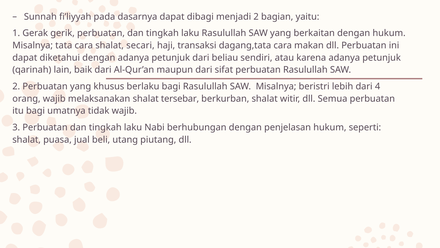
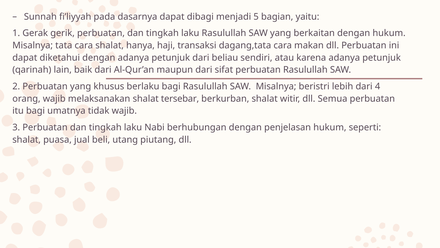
menjadi 2: 2 -> 5 (256, 17)
secari: secari -> hanya (140, 45)
